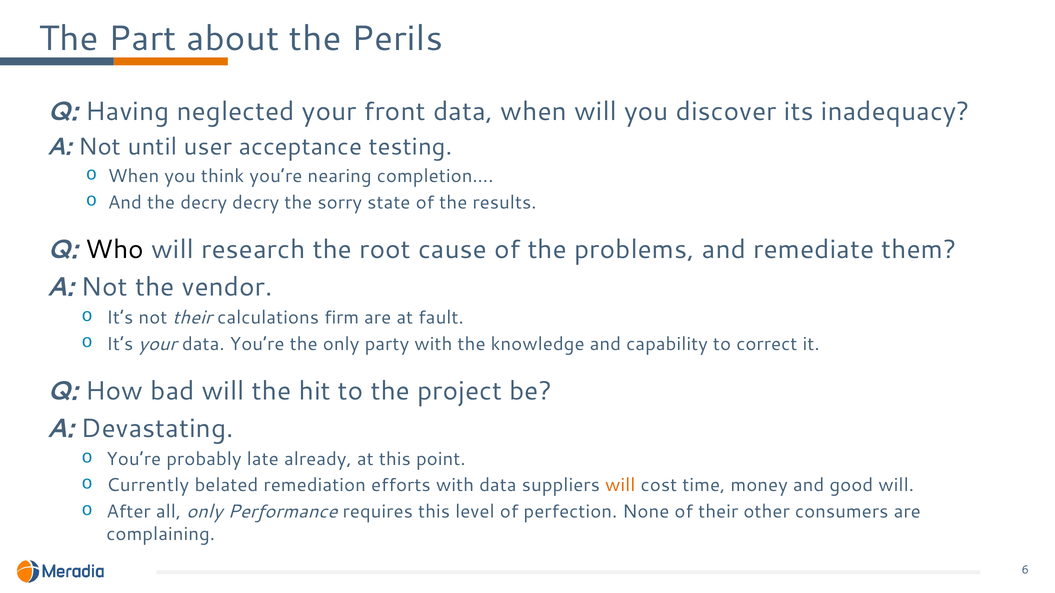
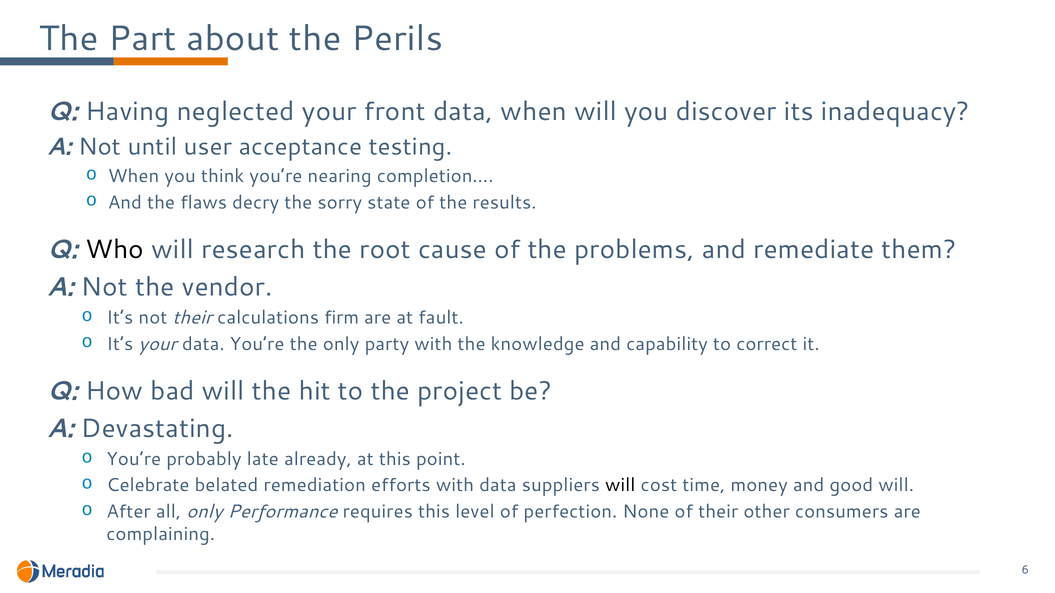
the decry: decry -> flaws (204, 203)
Currently: Currently -> Celebrate (148, 486)
will colour: orange -> black (620, 486)
